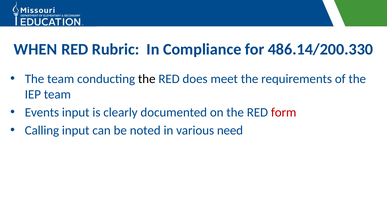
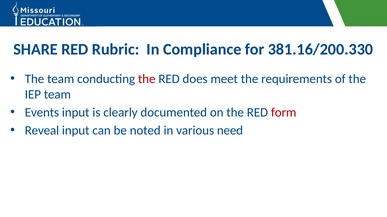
WHEN: WHEN -> SHARE (36, 50)
486.14/200.330: 486.14/200.330 -> 381.16/200.330 (320, 50)
the colour: black -> red (147, 79)
Calling: Calling -> Reveal (42, 131)
